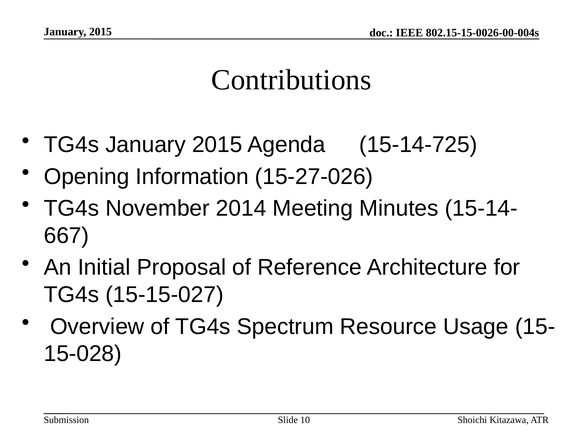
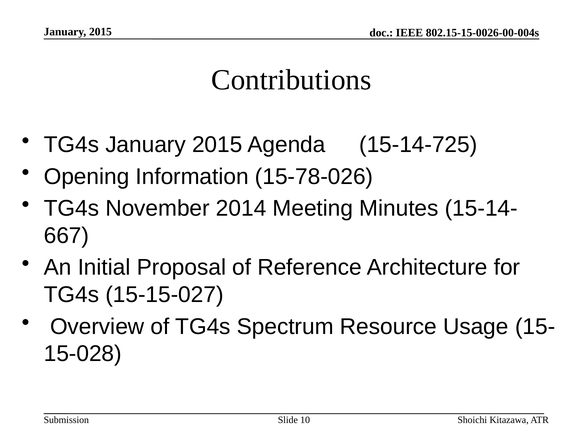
15-27-026: 15-27-026 -> 15-78-026 (314, 176)
